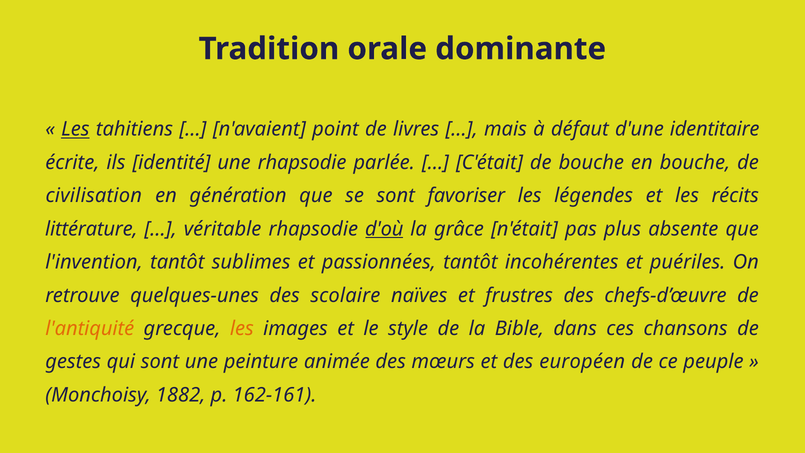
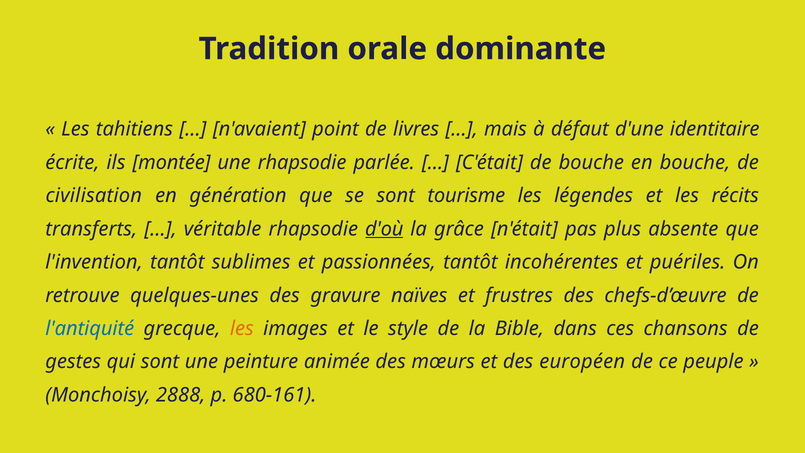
Les underline: present -> none (75, 129)
identité: identité -> montée (172, 162)
favoriser: favoriser -> tourisme (466, 196)
littérature: littérature -> transferts (91, 229)
scolaire: scolaire -> gravure (345, 295)
l'antiquité colour: orange -> blue (90, 328)
1882: 1882 -> 2888 (181, 395)
162-161: 162-161 -> 680-161 (275, 395)
